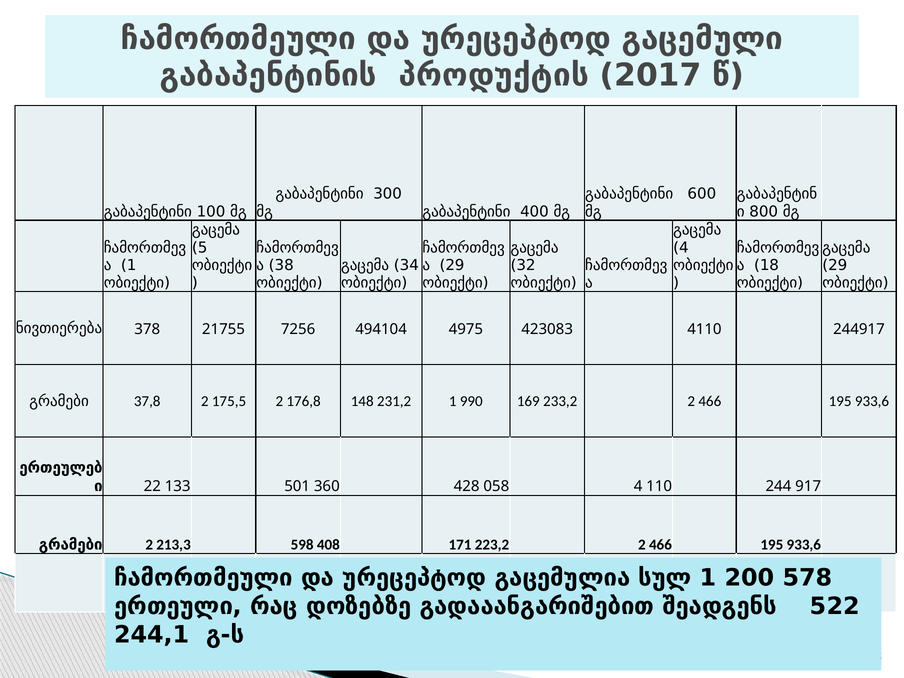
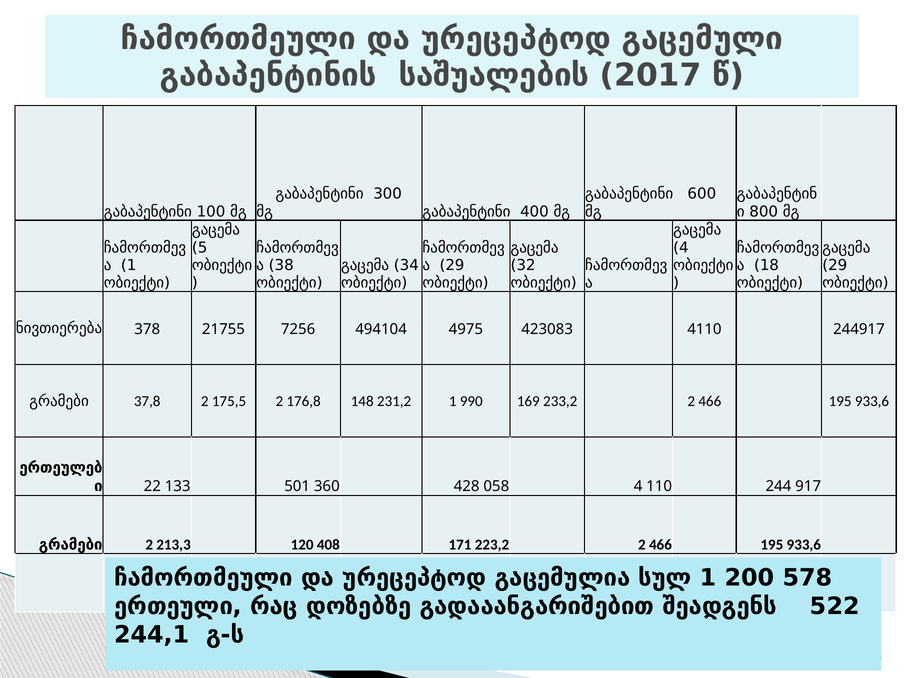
პროდუქტის: პროდუქტის -> საშუალების (494, 75)
598: 598 -> 120 (302, 545)
